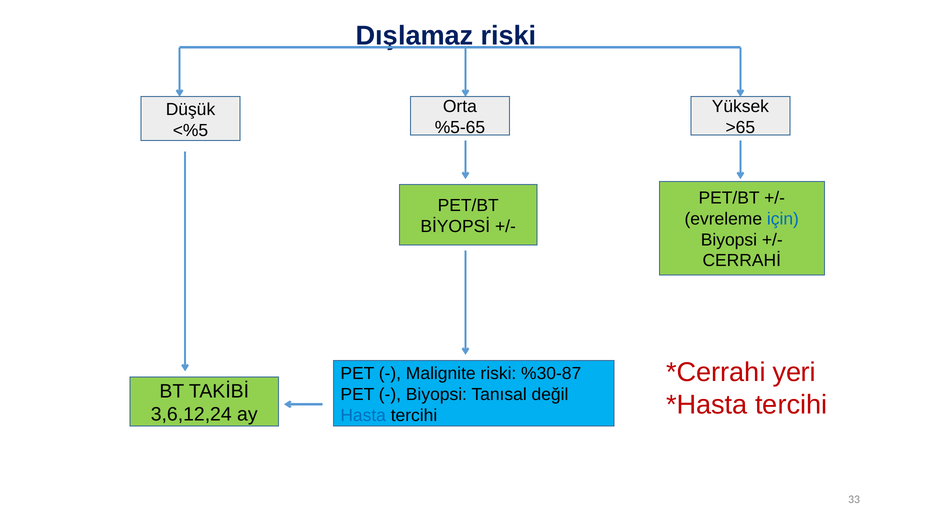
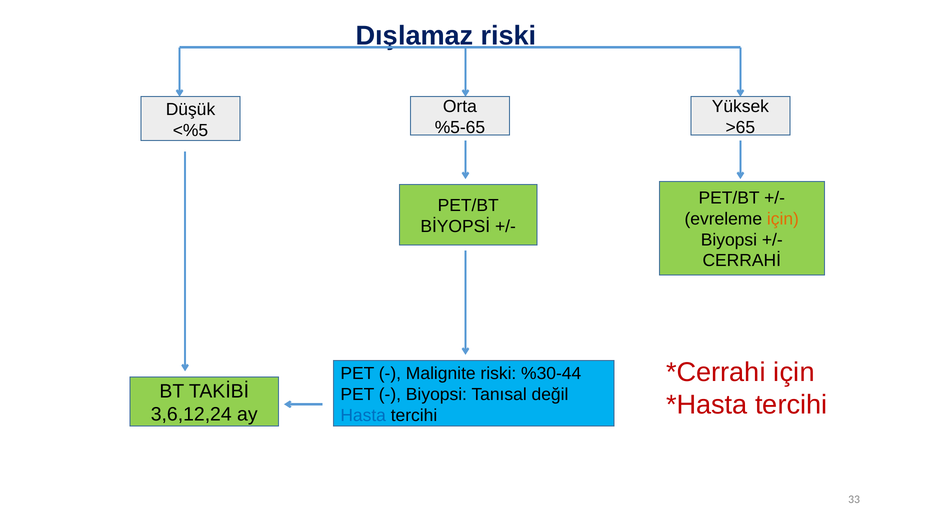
için colour: blue -> orange (783, 219)
yeri: yeri -> için (794, 373)
%30-87: %30-87 -> %30-44 (551, 374)
